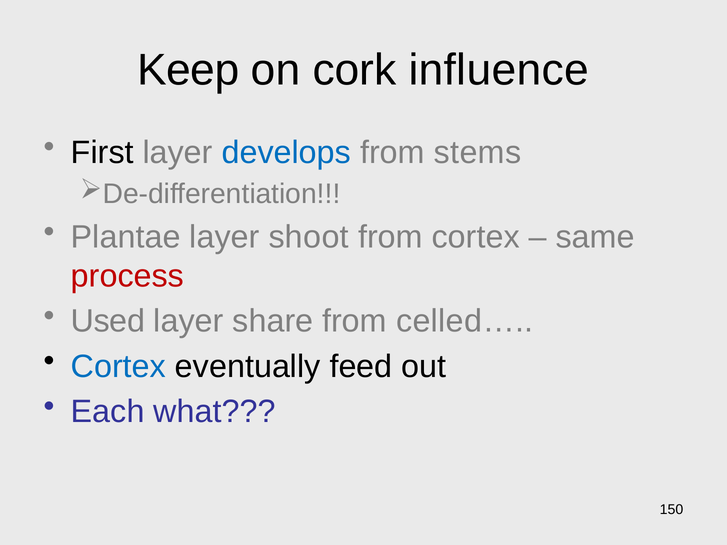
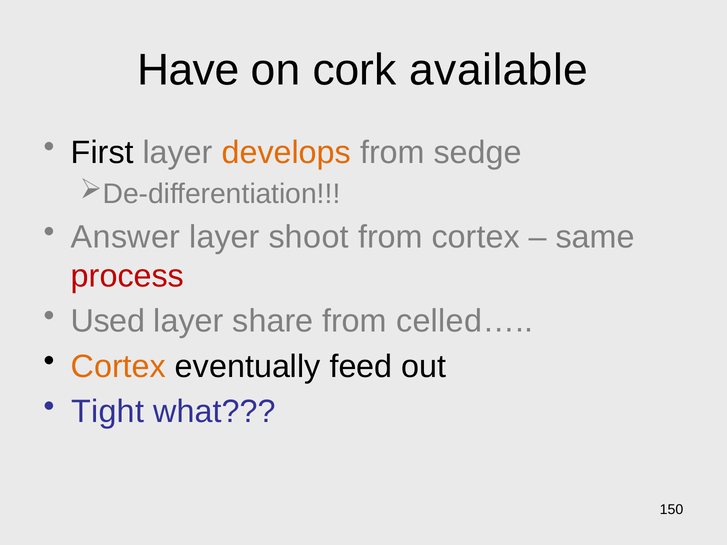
Keep: Keep -> Have (188, 70)
influence: influence -> available (499, 70)
develops colour: blue -> orange (286, 153)
stems: stems -> sedge (478, 153)
Plantae: Plantae -> Answer (126, 237)
Cortex colour: blue -> orange (118, 367)
Each: Each -> Tight (108, 412)
